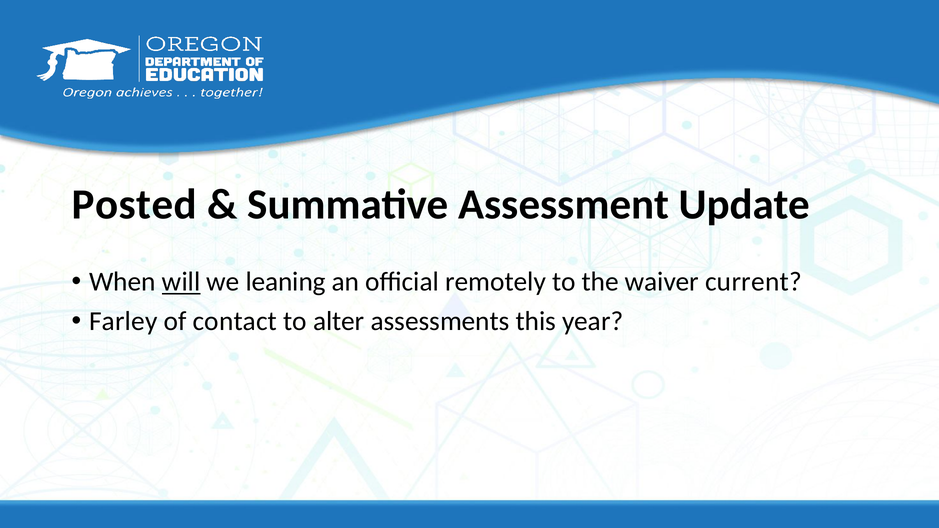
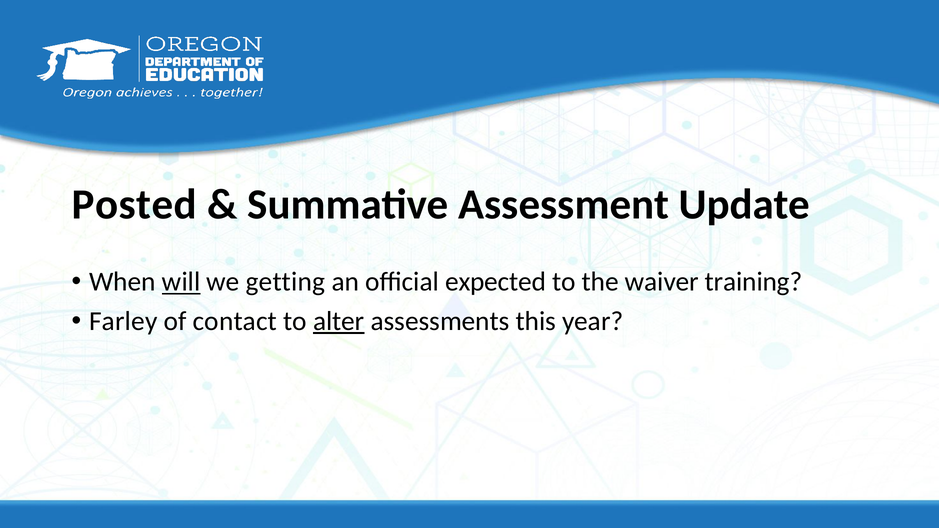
leaning: leaning -> getting (285, 282)
remotely: remotely -> expected (496, 282)
current: current -> training (754, 282)
alter underline: none -> present (339, 321)
